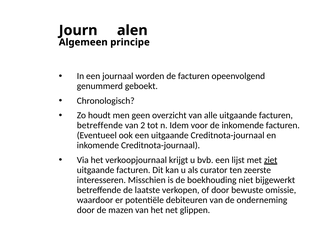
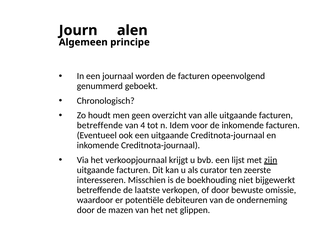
2: 2 -> 4 (143, 125)
ziet: ziet -> zijn (271, 160)
